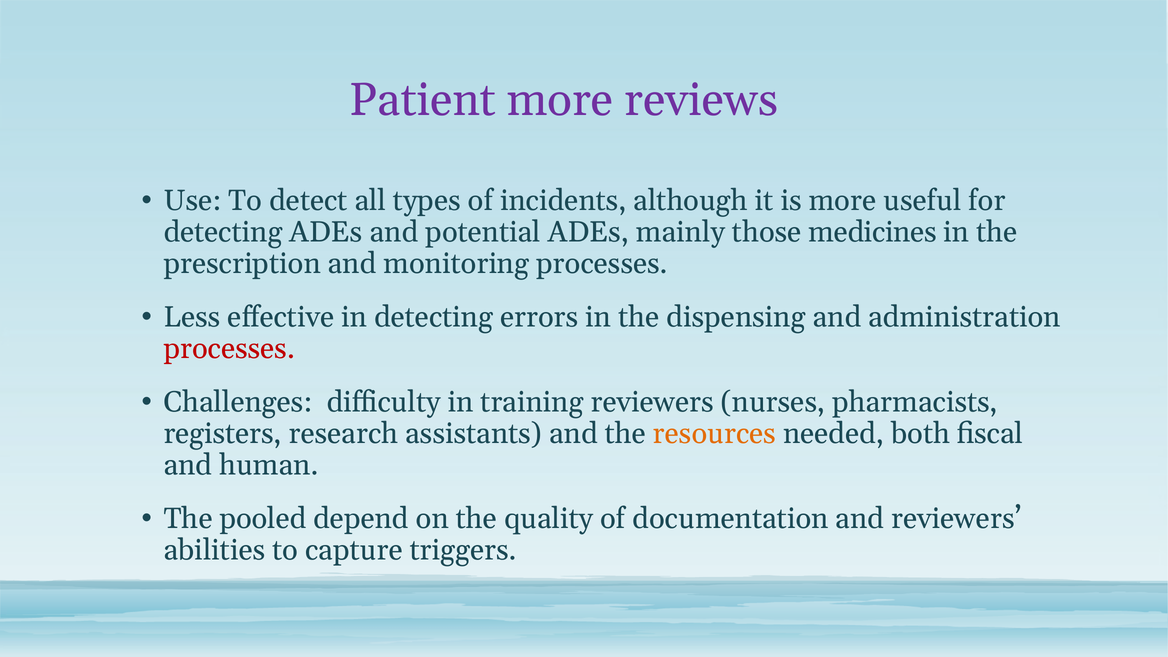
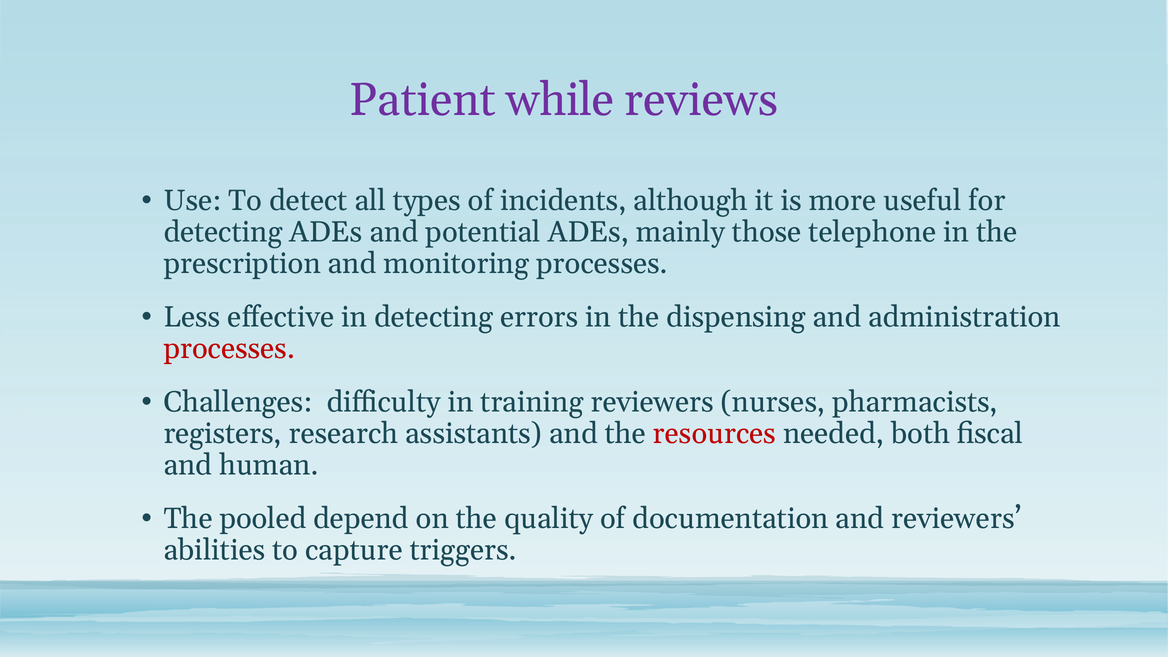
Patient more: more -> while (560, 100)
medicines: medicines -> telephone (872, 232)
resources colour: orange -> red (714, 434)
